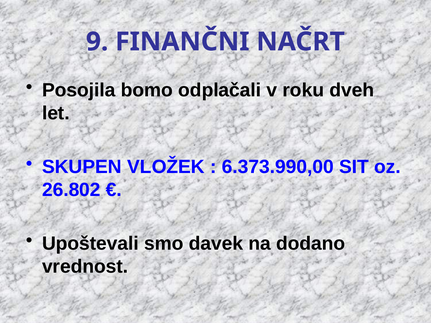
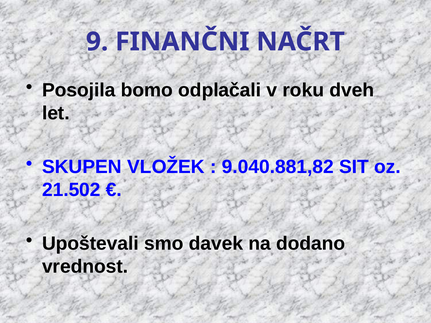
6.373.990,00: 6.373.990,00 -> 9.040.881,82 (278, 167)
26.802: 26.802 -> 21.502 (71, 190)
